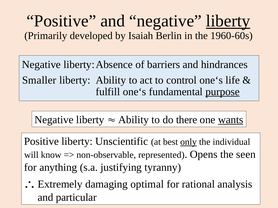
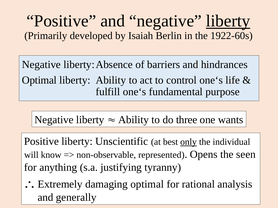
1960-60s: 1960-60s -> 1922-60s (231, 36)
Smaller: Smaller -> Optimal (39, 80)
purpose underline: present -> none (223, 92)
there: there -> three (187, 120)
wants underline: present -> none (231, 120)
particular: particular -> generally (76, 198)
